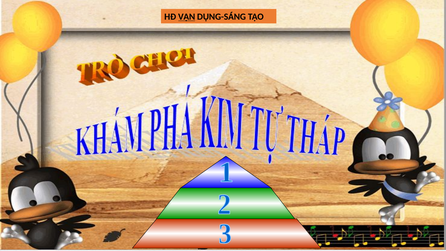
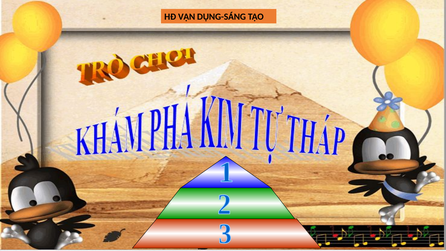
VẬN underline: present -> none (187, 17)
